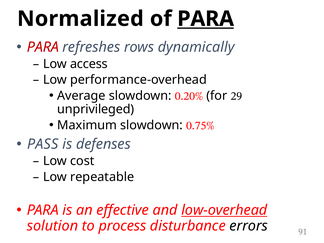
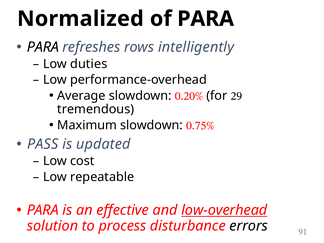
PARA underline: present -> none (206, 19)
PARA colour: red -> black (43, 47)
dynamically: dynamically -> intelligently (196, 47)
access: access -> duties (89, 64)
unprivileged: unprivileged -> tremendous (96, 109)
defenses: defenses -> updated (103, 144)
